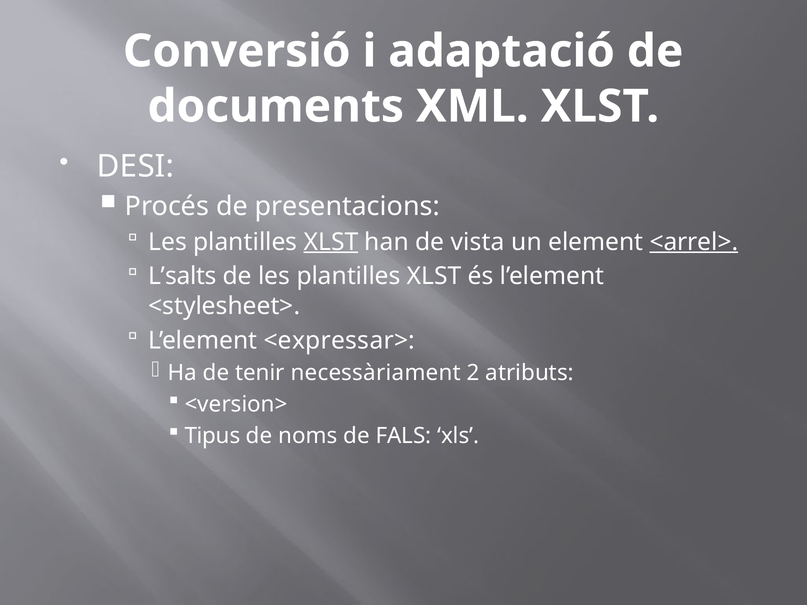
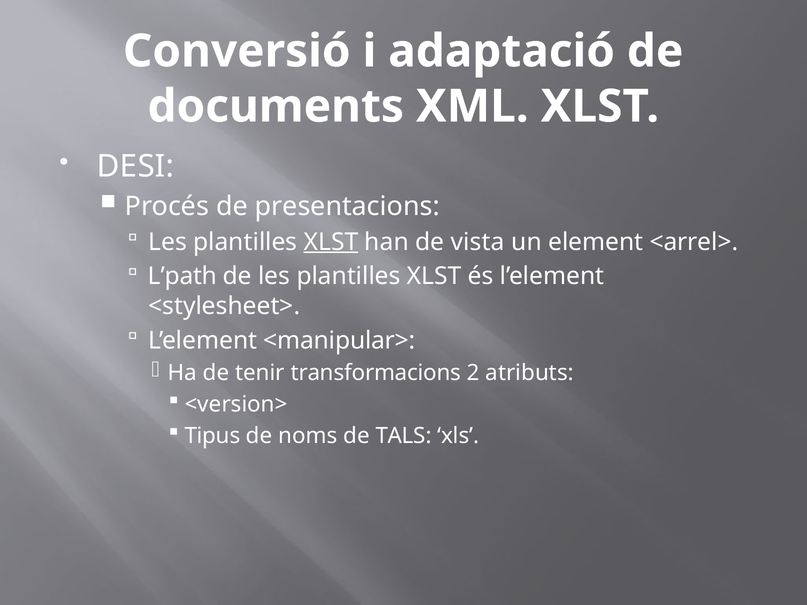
<arrel> underline: present -> none (694, 242)
L’salts: L’salts -> L’path (183, 276)
<expressar>: <expressar> -> <manipular> (340, 341)
necessàriament: necessàriament -> transformacions (376, 373)
FALS: FALS -> TALS (404, 436)
